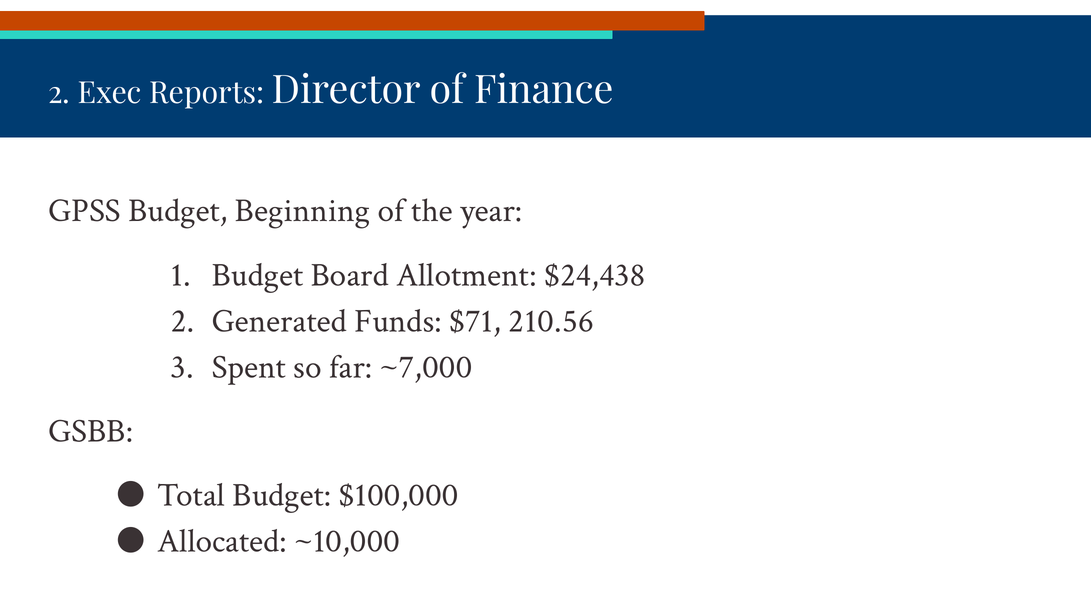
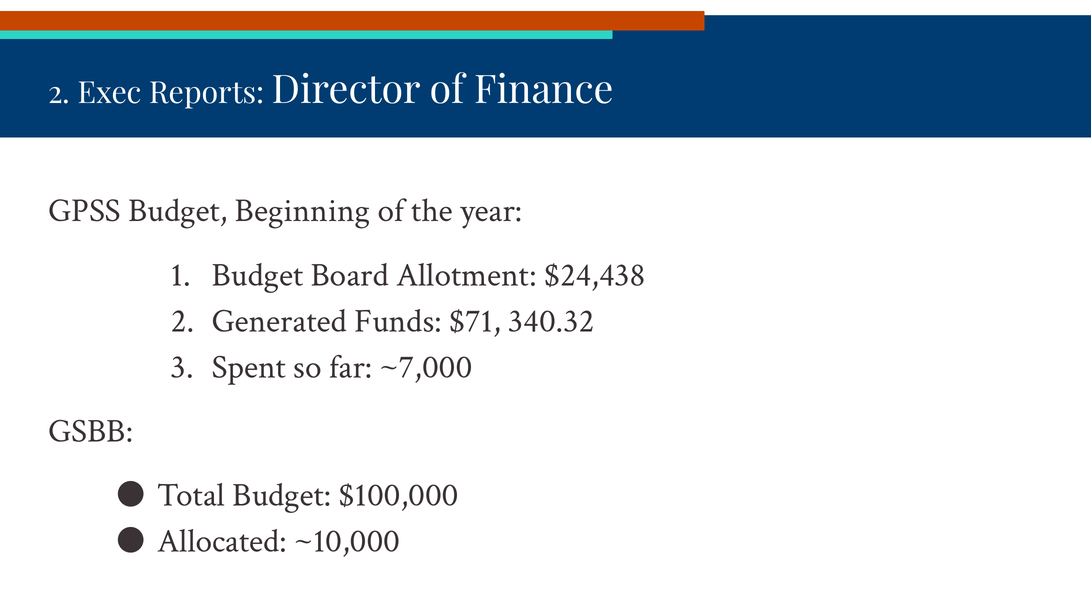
210.56: 210.56 -> 340.32 (551, 320)
